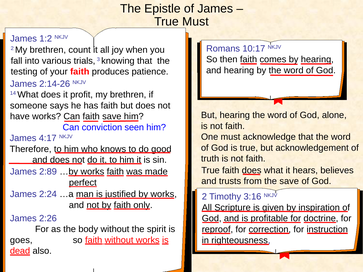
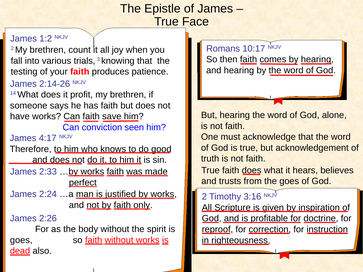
True Must: Must -> Face (195, 22)
2:89: 2:89 -> 2:33 (48, 172)
the save: save -> goes (289, 181)
